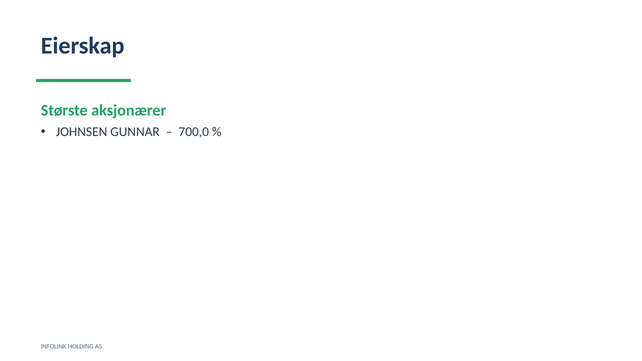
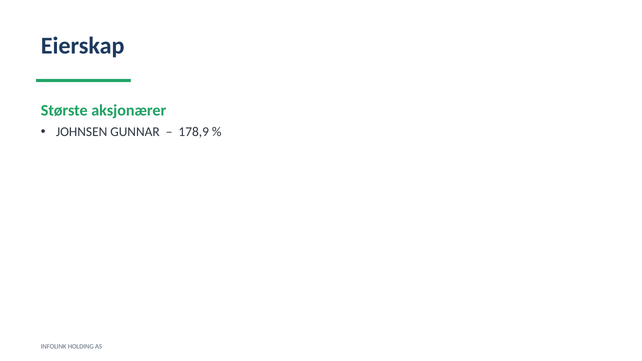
700,0: 700,0 -> 178,9 (194, 132)
